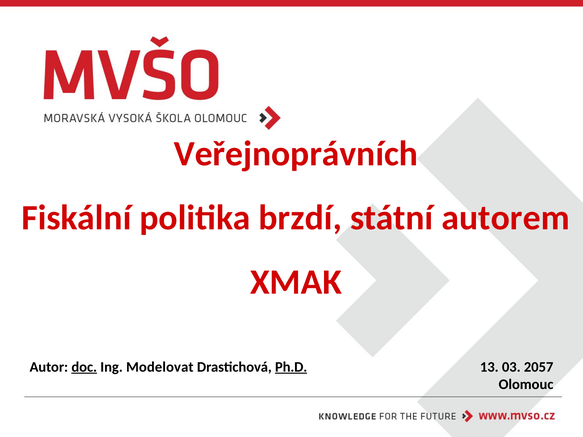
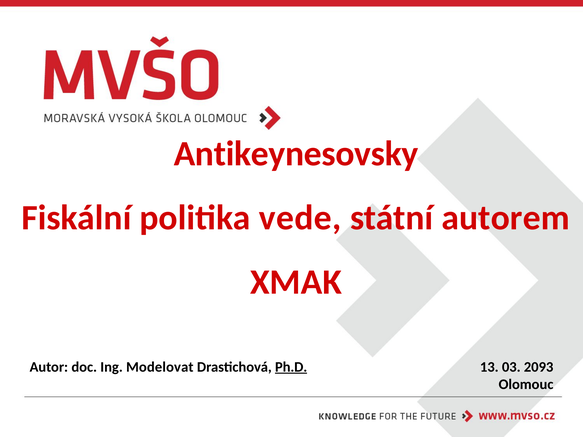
Veřejnoprávních: Veřejnoprávních -> Antikeynesovsky (296, 154)
brzdí: brzdí -> vede (300, 218)
doc underline: present -> none (84, 367)
2057: 2057 -> 2093 (539, 367)
